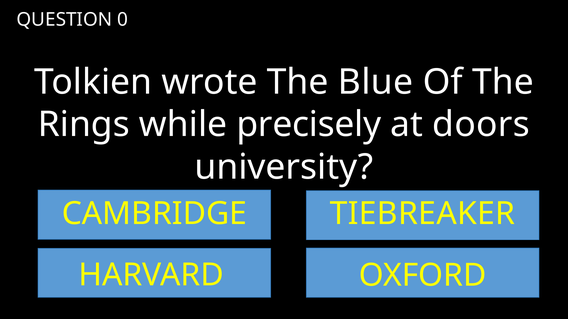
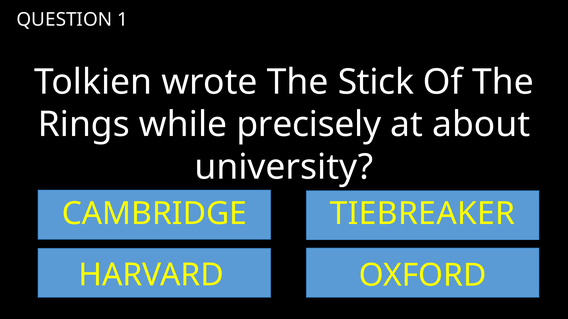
0: 0 -> 1 (123, 19)
Blue: Blue -> Stick (376, 82)
doors: doors -> about (481, 125)
